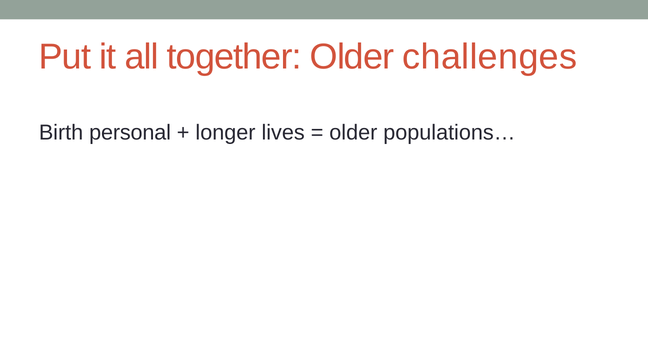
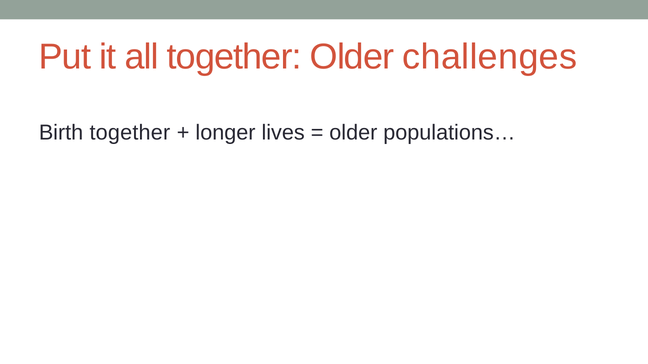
Birth personal: personal -> together (130, 133)
